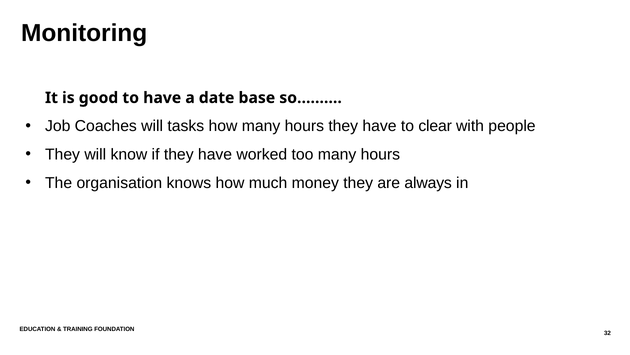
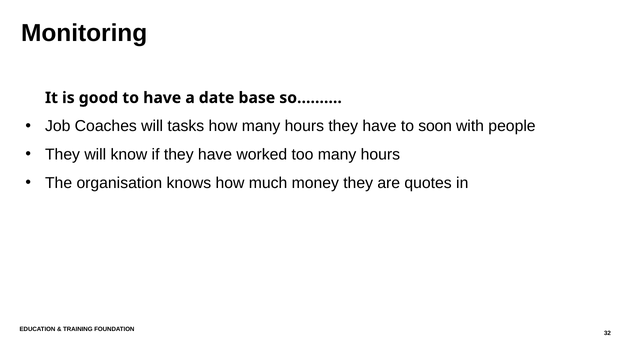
clear: clear -> soon (435, 126)
always: always -> quotes (428, 183)
